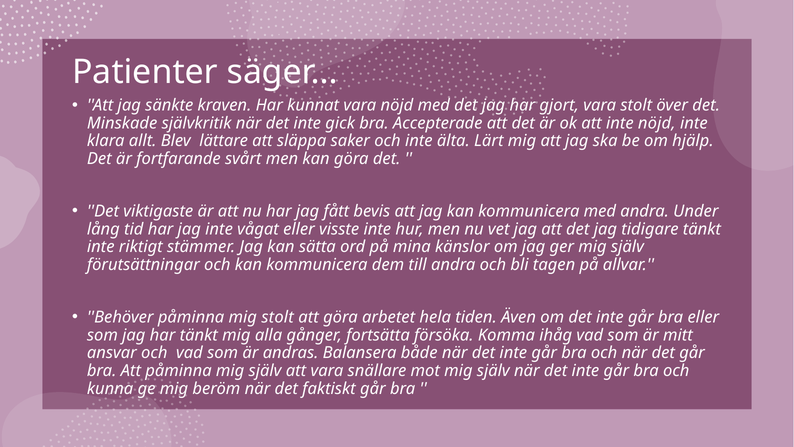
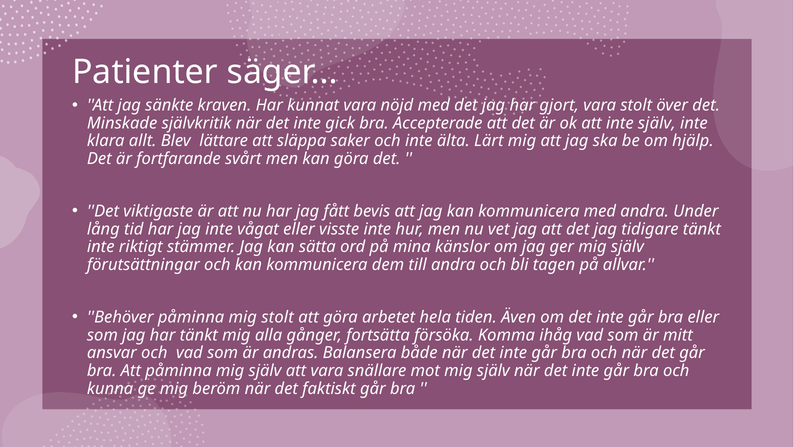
inte nöjd: nöjd -> själv (657, 123)
